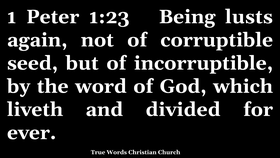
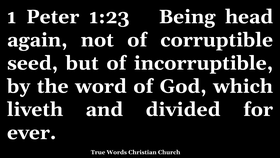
lusts: lusts -> head (249, 17)
